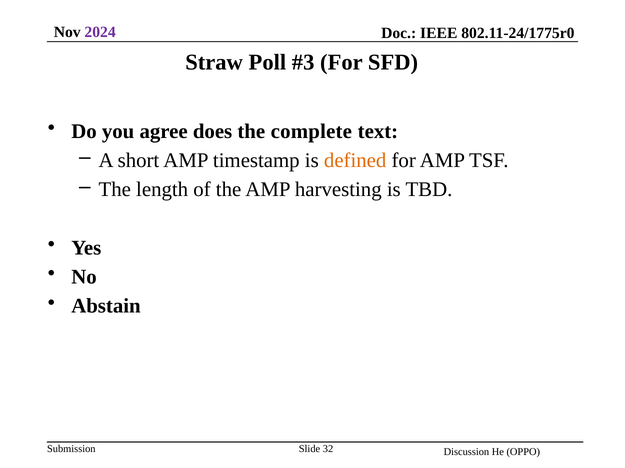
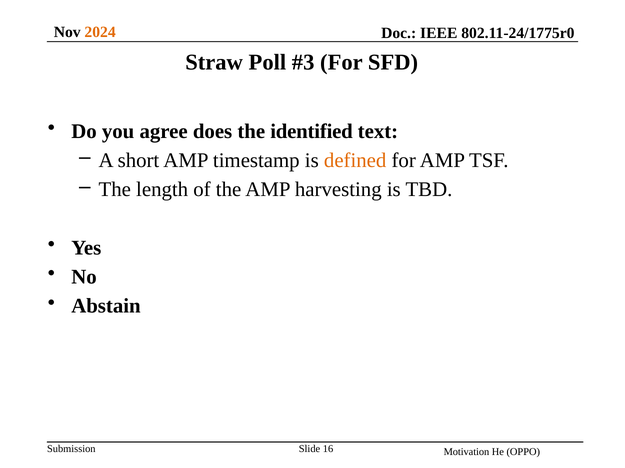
2024 colour: purple -> orange (100, 32)
complete: complete -> identified (312, 132)
32: 32 -> 16 (328, 450)
Discussion: Discussion -> Motivation (466, 453)
